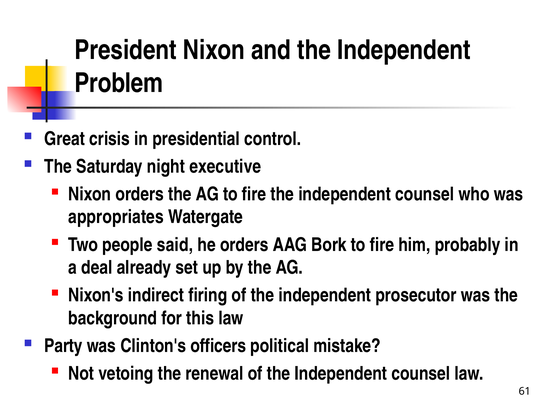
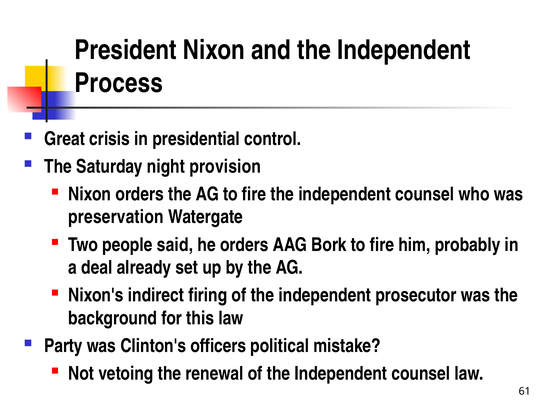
Problem: Problem -> Process (119, 83)
executive: executive -> provision (225, 166)
appropriates: appropriates -> preservation (116, 217)
